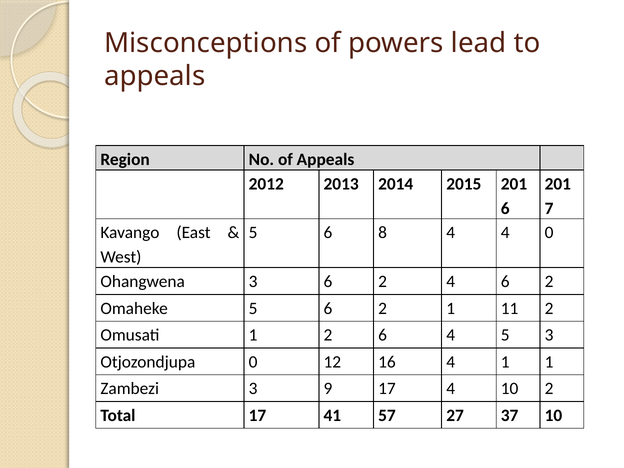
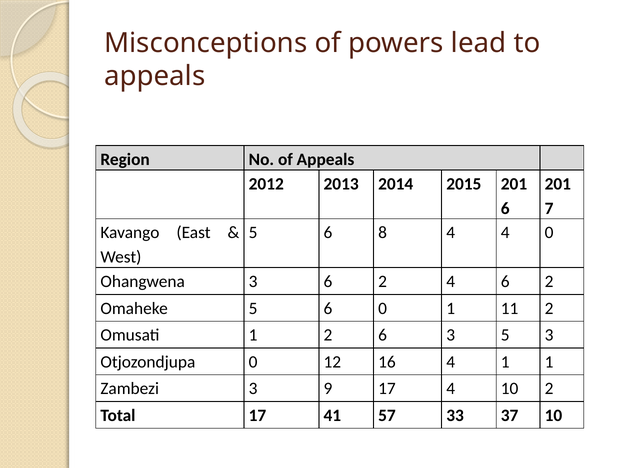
5 6 2: 2 -> 0 (383, 308)
6 4: 4 -> 3 (451, 335)
27: 27 -> 33 (455, 415)
